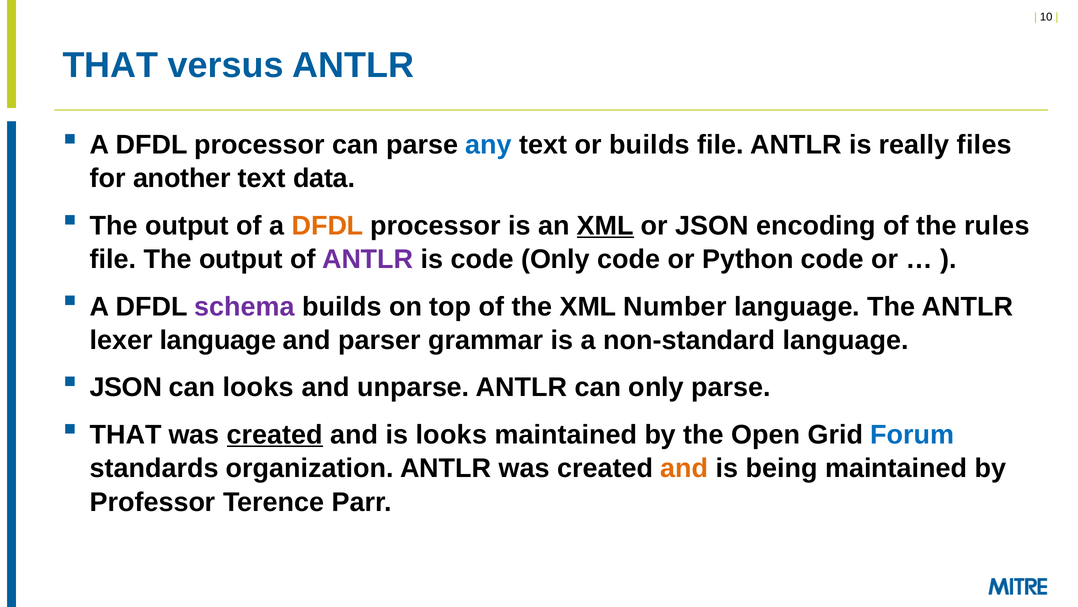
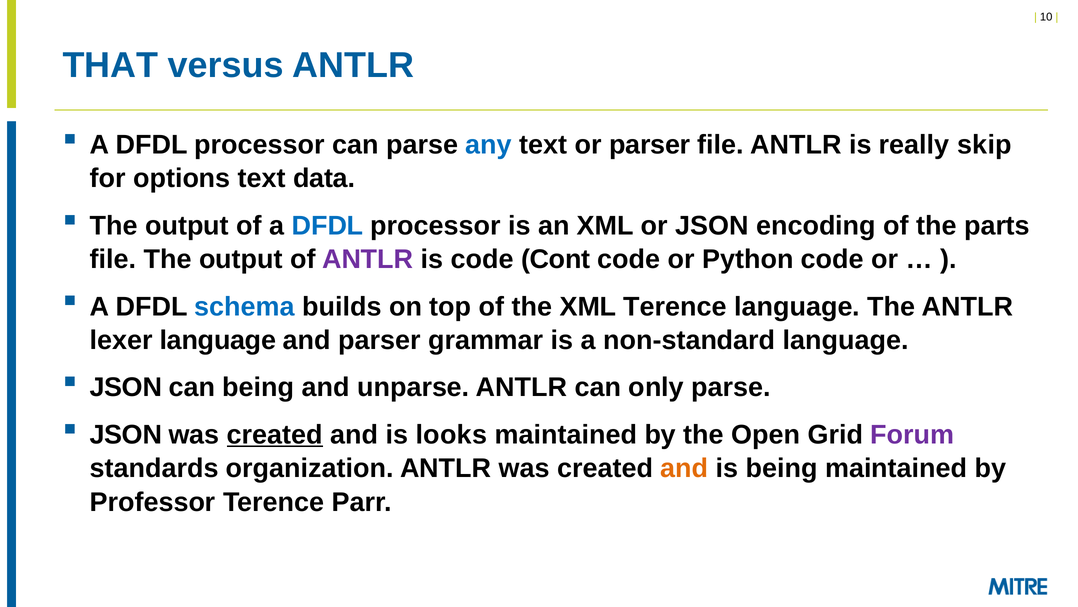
or builds: builds -> parser (650, 145)
files: files -> skip (984, 145)
another: another -> options (182, 178)
DFDL colour: orange -> blue (328, 226)
XML underline: present -> none (605, 226)
rules: rules -> parts (997, 226)
code Only: Only -> Cont (556, 259)
schema colour: purple -> blue (245, 306)
XML Number: Number -> Terence (675, 306)
can looks: looks -> being (258, 387)
THAT: THAT -> JSON (126, 434)
Forum colour: blue -> purple (912, 434)
